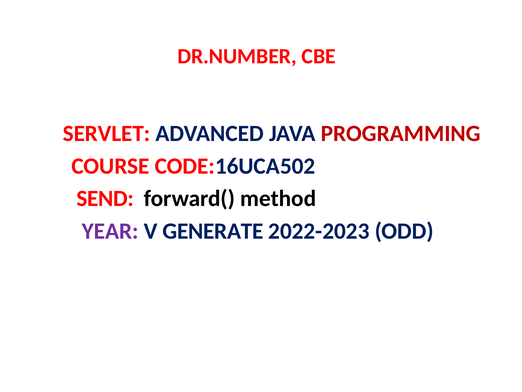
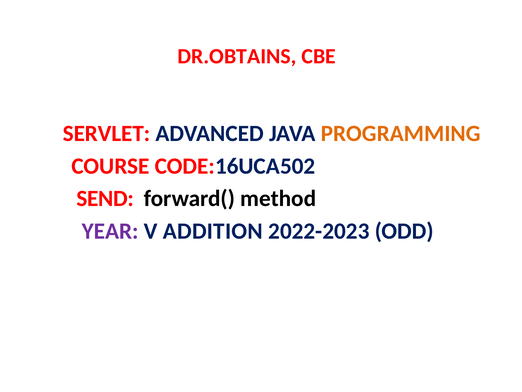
DR.NUMBER: DR.NUMBER -> DR.OBTAINS (237, 56)
PROGRAMMING colour: red -> orange (401, 133)
GENERATE: GENERATE -> ADDITION (213, 231)
